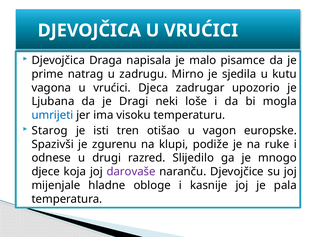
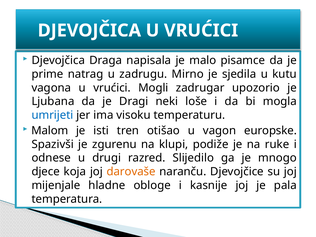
Djeca: Djeca -> Mogli (153, 88)
Starog: Starog -> Malom (50, 131)
darovaše colour: purple -> orange (131, 172)
